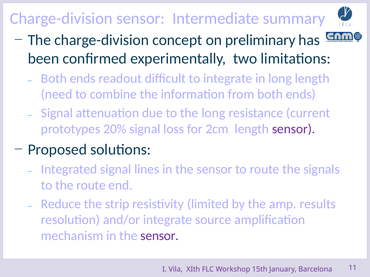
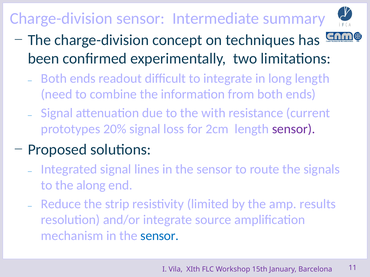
preliminary: preliminary -> techniques (260, 40)
the long: long -> with (213, 113)
the route: route -> along (91, 186)
sensor colour: purple -> blue (160, 236)
